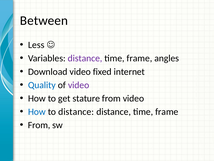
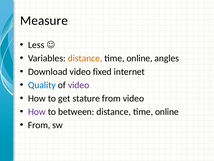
Between: Between -> Measure (44, 21)
distance colour: purple -> orange (85, 58)
frame: frame -> online (139, 58)
How colour: blue -> purple (37, 111)
to distance: distance -> between (76, 111)
frame: frame -> online (167, 111)
